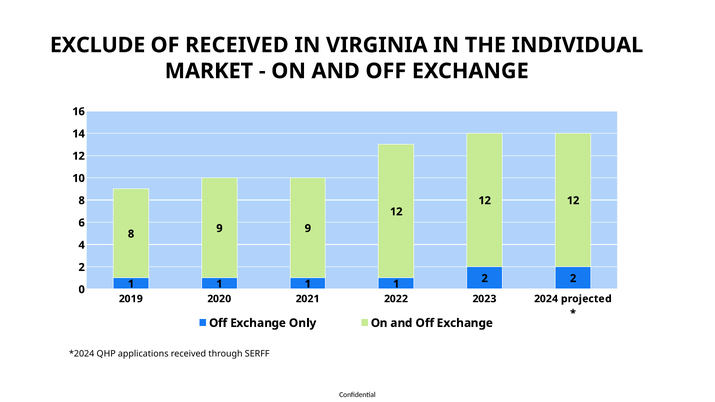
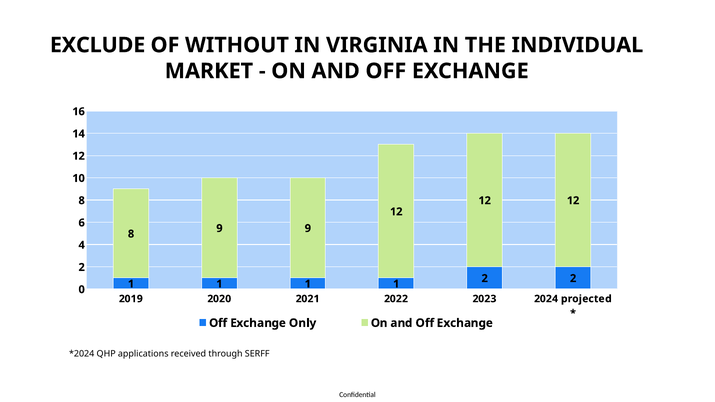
OF RECEIVED: RECEIVED -> WITHOUT (237, 45)
